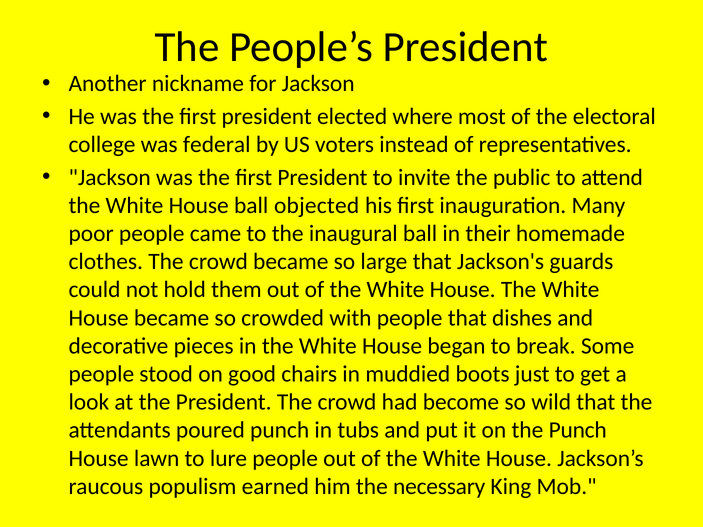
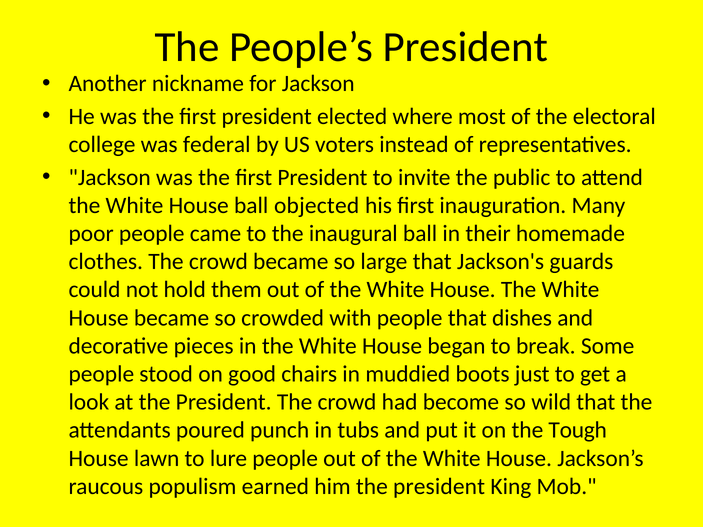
the Punch: Punch -> Tough (578, 430)
him the necessary: necessary -> president (439, 487)
